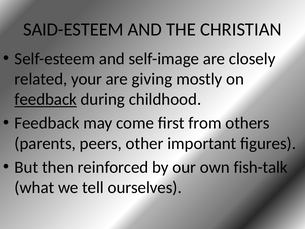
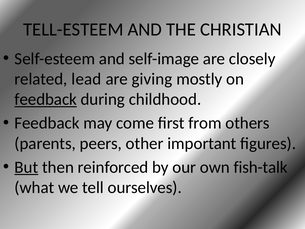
SAID-ESTEEM: SAID-ESTEEM -> TELL-ESTEEM (73, 30)
your: your -> lead (86, 79)
But underline: none -> present (26, 167)
